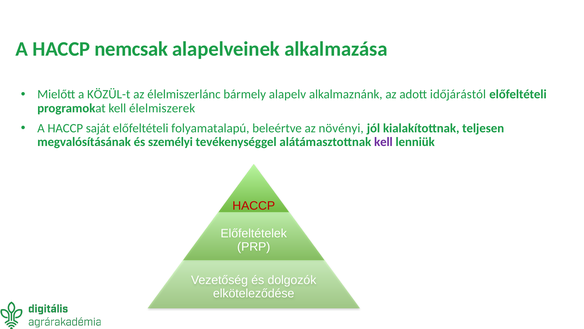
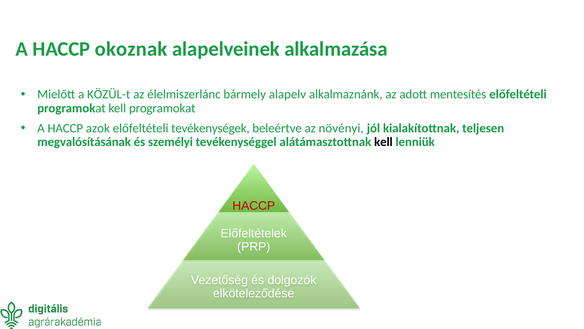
nemcsak: nemcsak -> okoznak (131, 49)
időjárástól: időjárástól -> mentesítés (458, 94)
kell élelmiszerek: élelmiszerek -> programokat (162, 108)
saját: saját -> azok (98, 128)
folyamatalapú: folyamatalapú -> tevékenységek (210, 128)
kell colour: purple -> black (383, 142)
